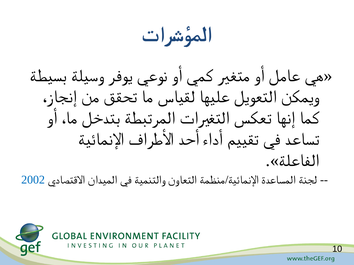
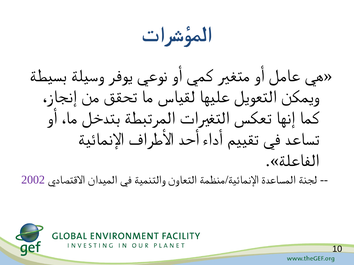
2002 colour: blue -> purple (33, 180)
